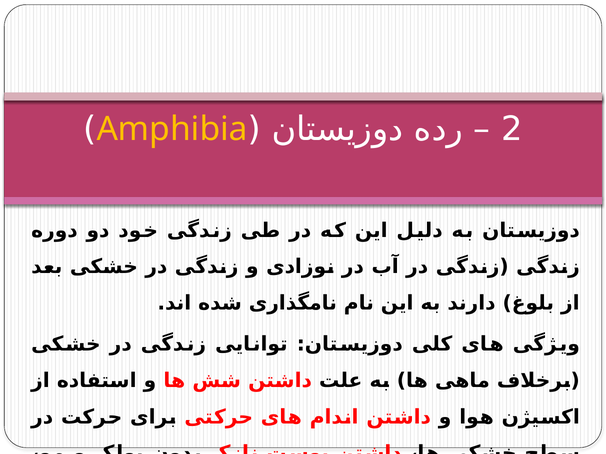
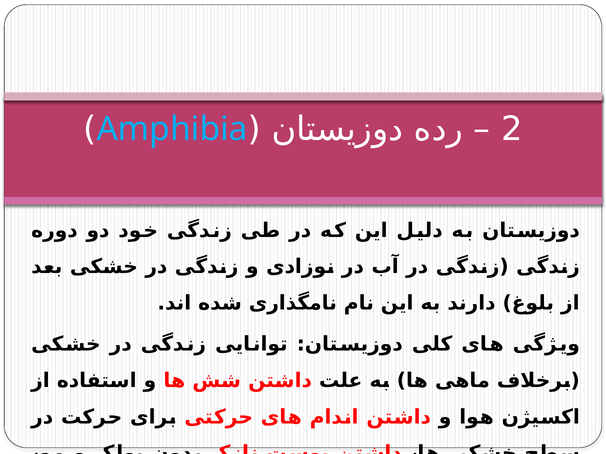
Amphibia colour: yellow -> light blue (172, 129)
